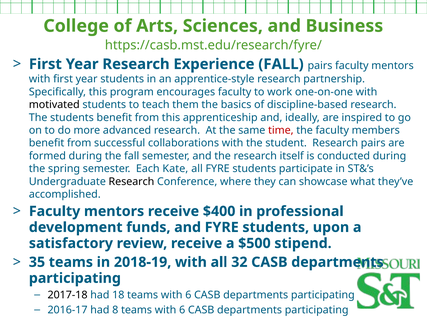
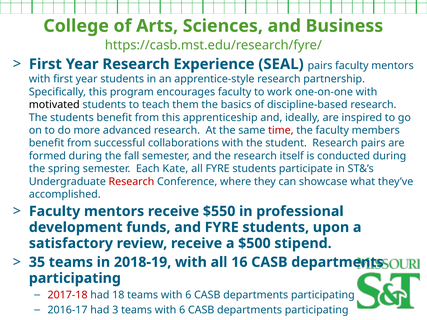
Experience FALL: FALL -> SEAL (281, 64)
Research colour: black -> red (131, 182)
$400: $400 -> $550 (219, 211)
32: 32 -> 16 (239, 262)
2017-18 colour: black -> red (68, 295)
8: 8 -> 3 (115, 310)
